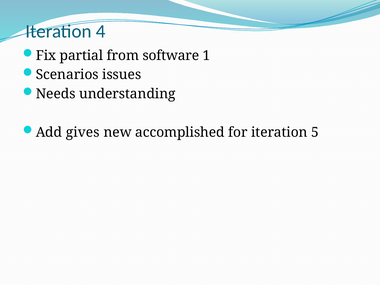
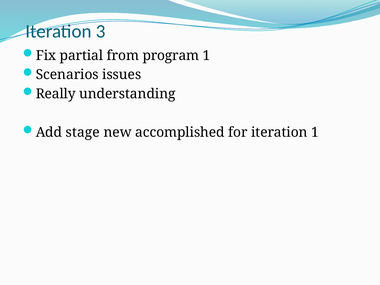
4: 4 -> 3 (101, 31)
software: software -> program (171, 56)
Needs: Needs -> Really (56, 94)
gives: gives -> stage (83, 132)
iteration 5: 5 -> 1 (315, 132)
